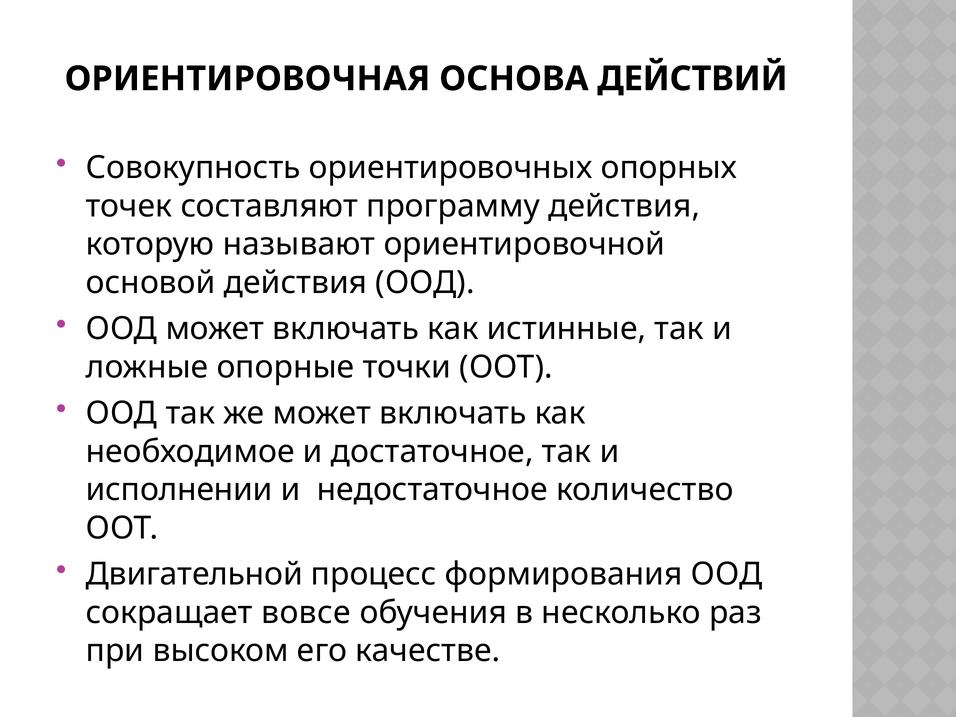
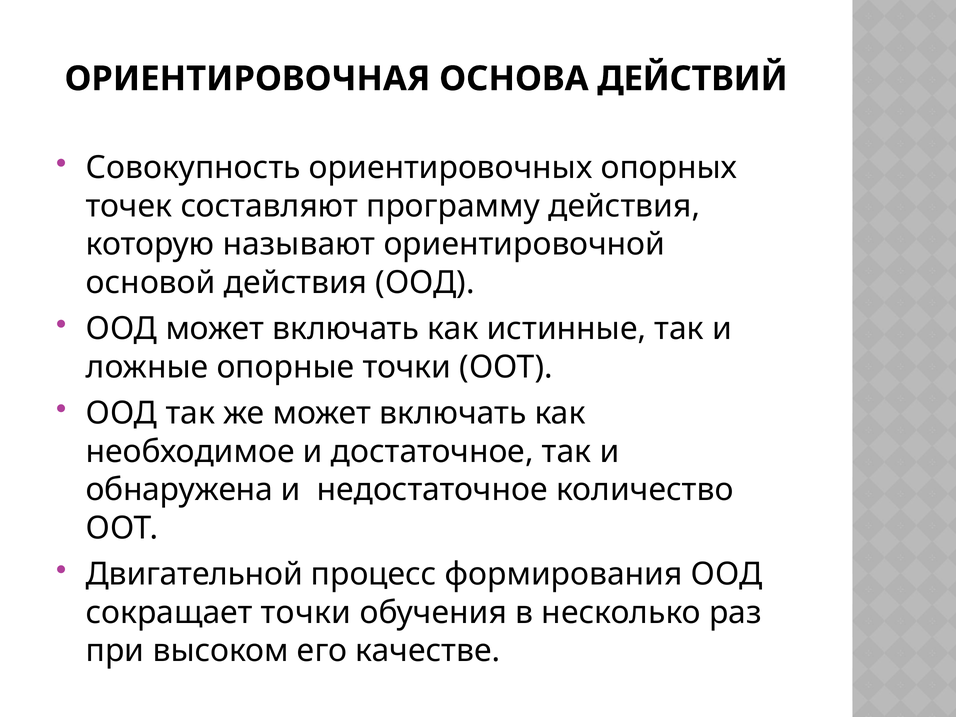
исполнении: исполнении -> обнаружена (179, 490)
сокращает вовсе: вовсе -> точки (306, 613)
